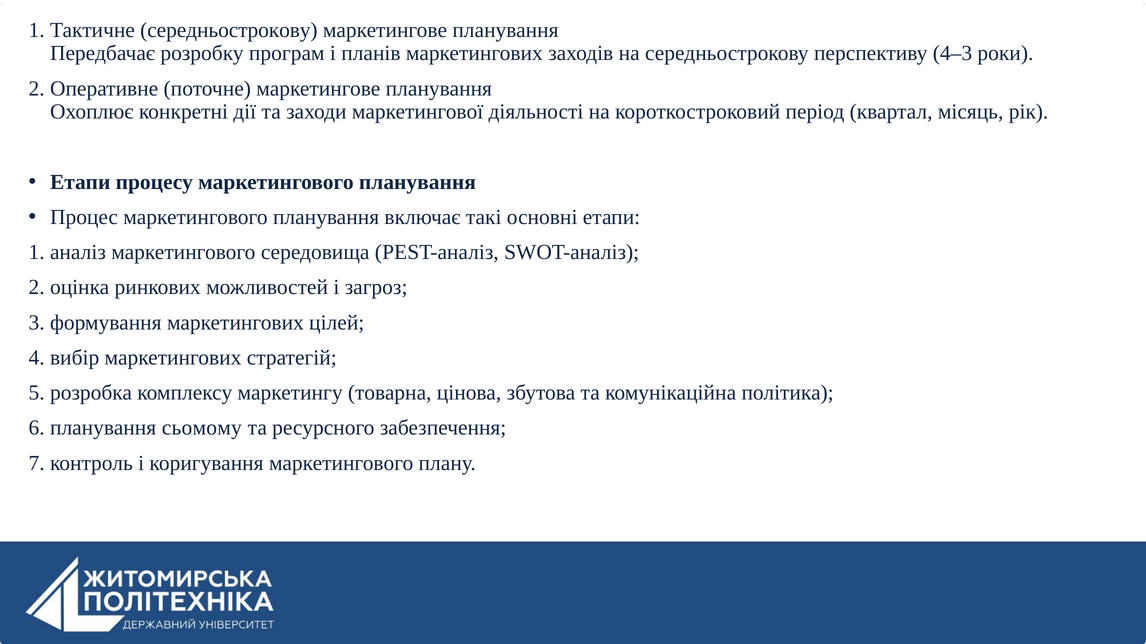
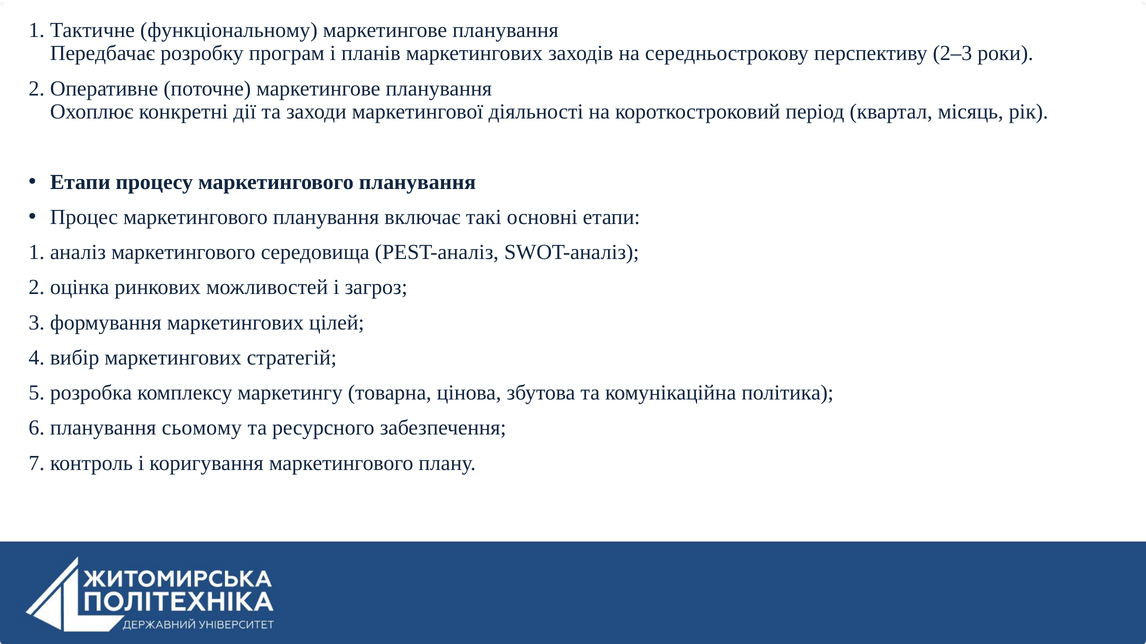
середньострокову: середньострокову -> функціональному (229, 30)
4–3: 4–3 -> 2–3 (952, 53)
